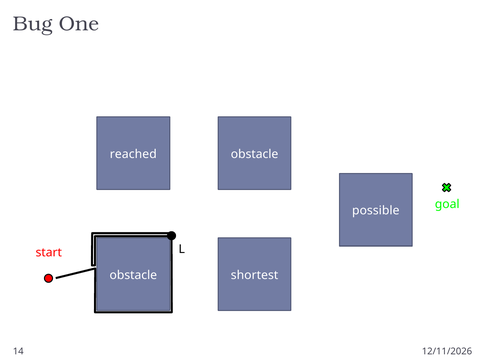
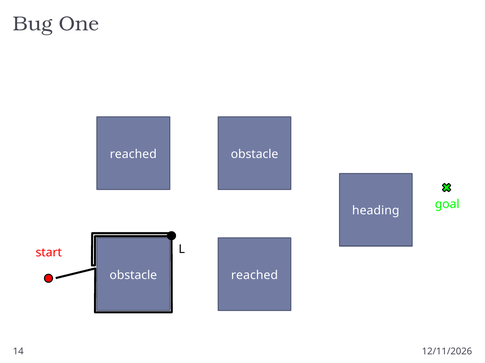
possible: possible -> heading (376, 211)
shortest: shortest -> reached (255, 276)
